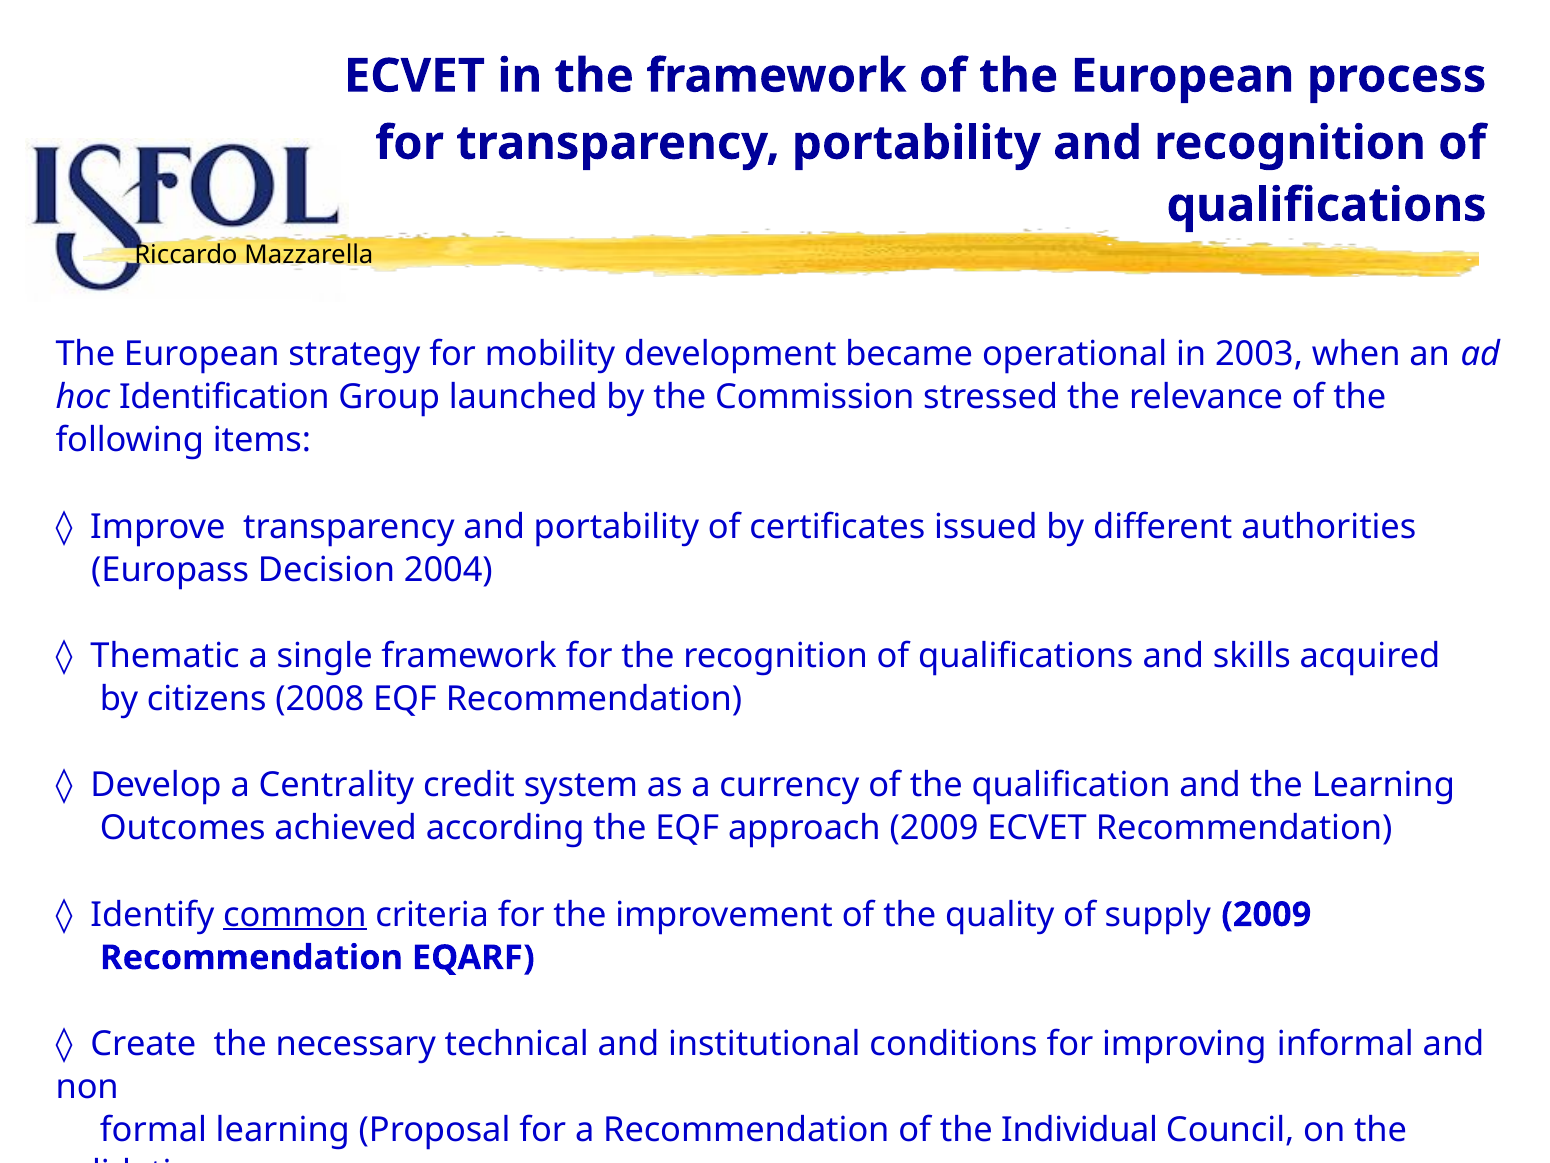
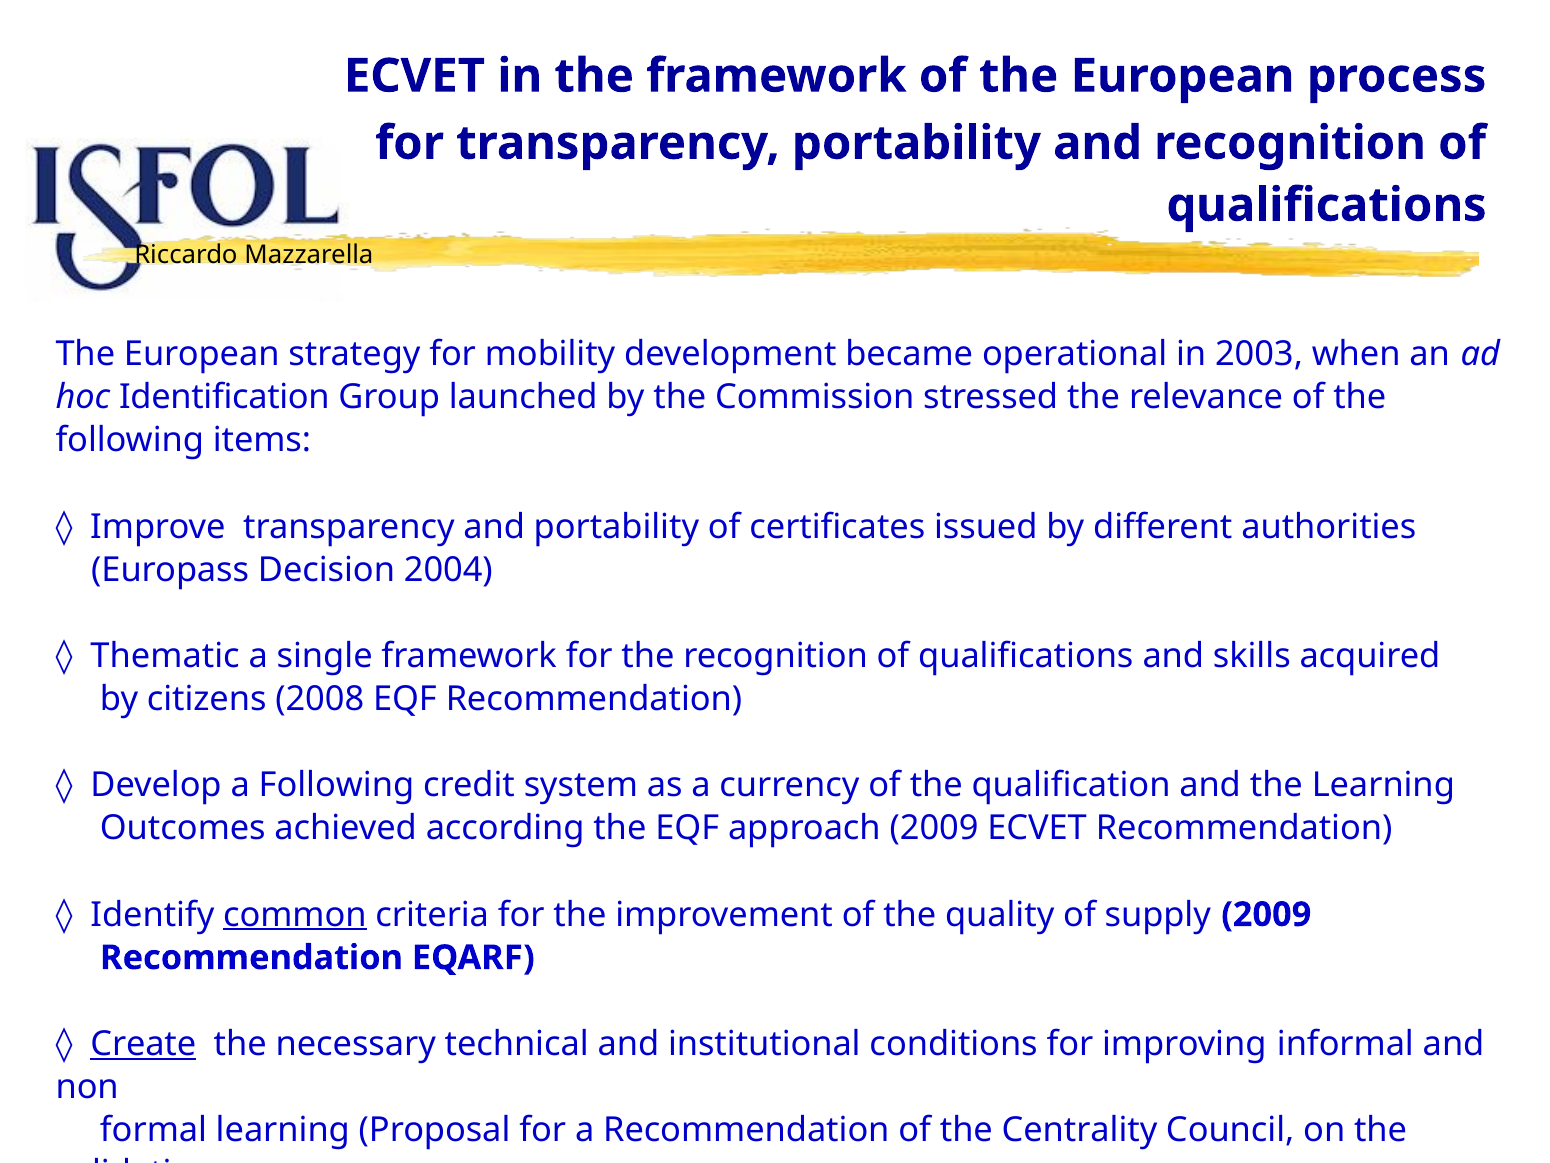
a Centrality: Centrality -> Following (336, 785)
Create underline: none -> present (143, 1043)
Individual: Individual -> Centrality (1079, 1130)
